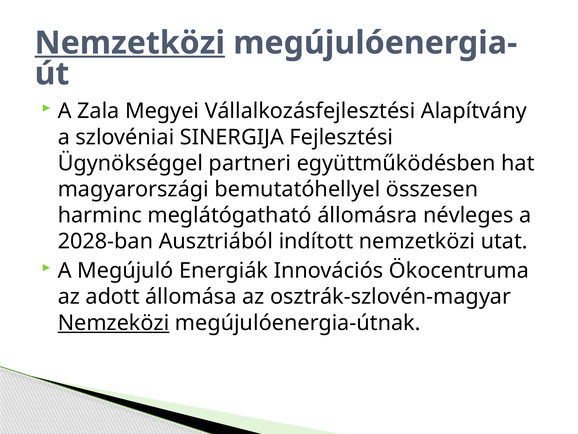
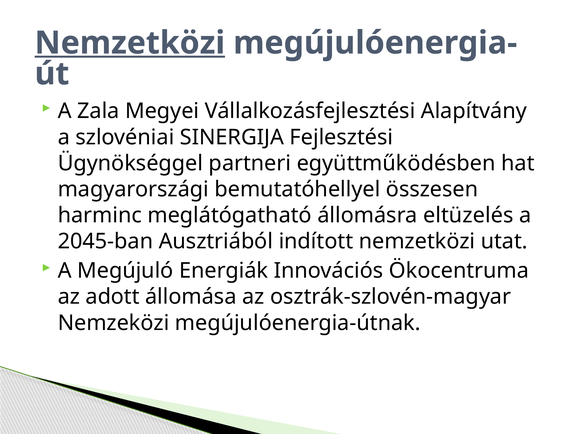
névleges: névleges -> eltüzelés (468, 215)
2028-ban: 2028-ban -> 2045-ban (105, 241)
Nemzeközi underline: present -> none (114, 322)
